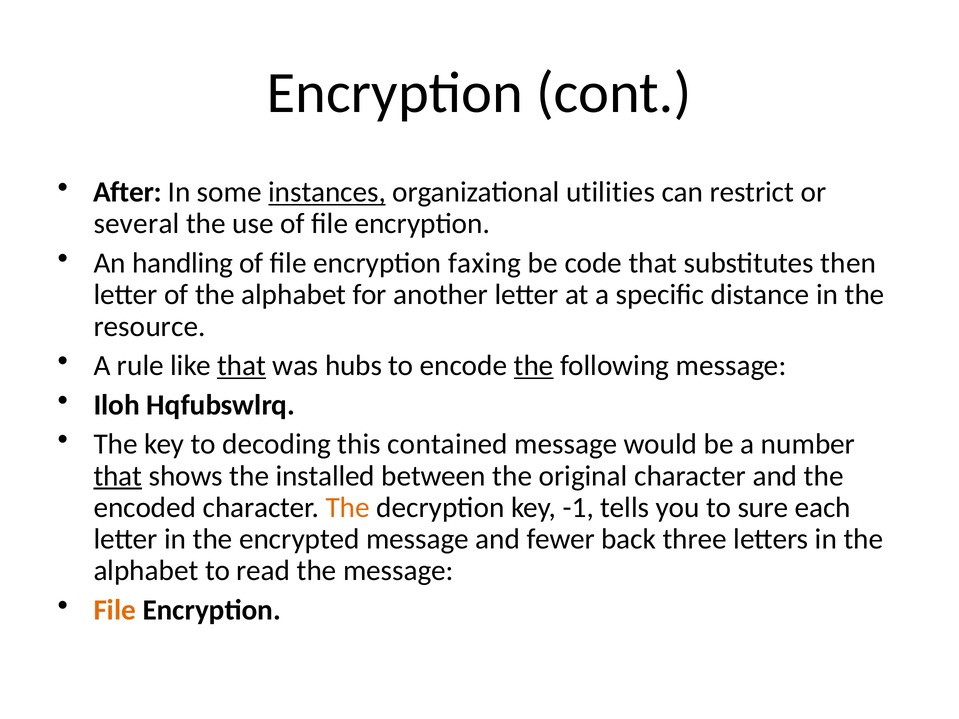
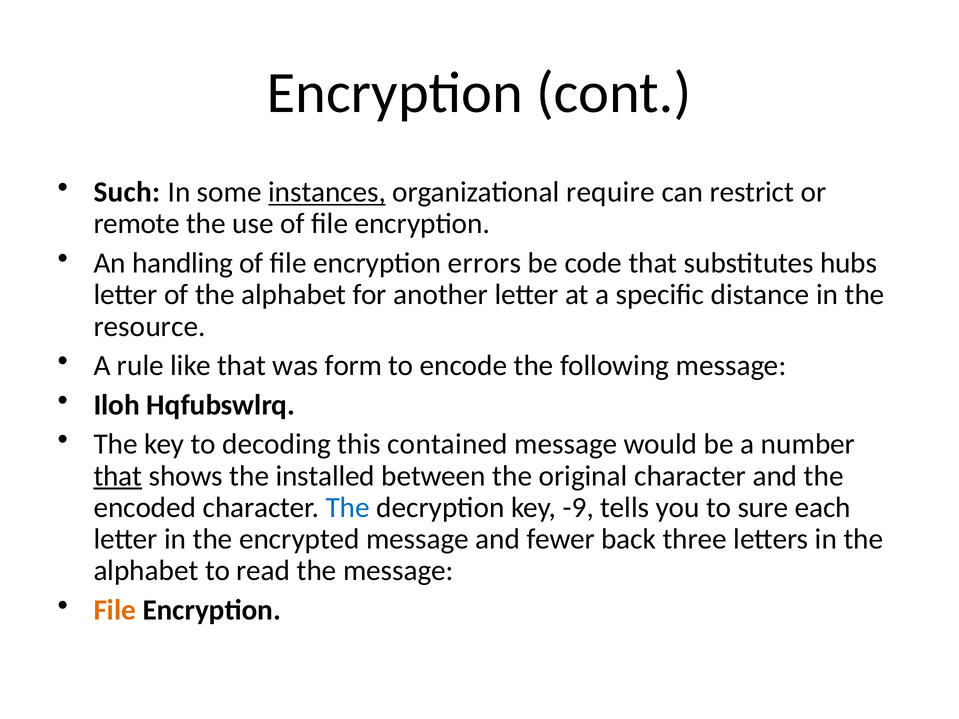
After: After -> Such (127, 192)
utilities: utilities -> require (611, 192)
several: several -> remote (137, 224)
faxing: faxing -> errors (485, 263)
then: then -> hubs (849, 263)
that underline: present -> none (242, 366)
hubs: hubs -> form (354, 366)
the underline: present -> none (534, 366)
The colour: orange -> blue (348, 508)
-1: -1 -> -9 (578, 508)
